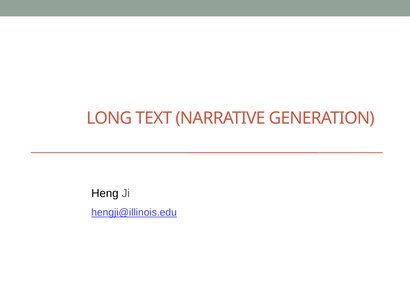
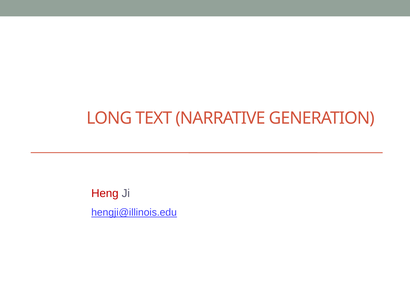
Heng colour: black -> red (105, 193)
